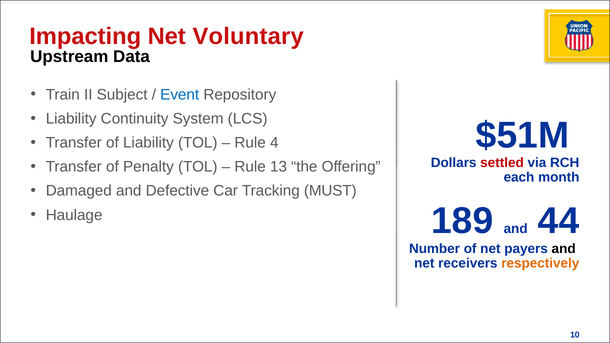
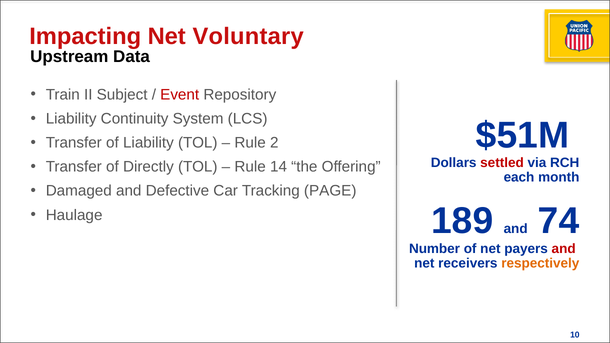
Event colour: blue -> red (180, 95)
4: 4 -> 2 (274, 143)
Penalty: Penalty -> Directly (148, 167)
13: 13 -> 14 (279, 167)
MUST: MUST -> PAGE (330, 191)
44: 44 -> 74 (559, 221)
and colour: black -> red (564, 249)
